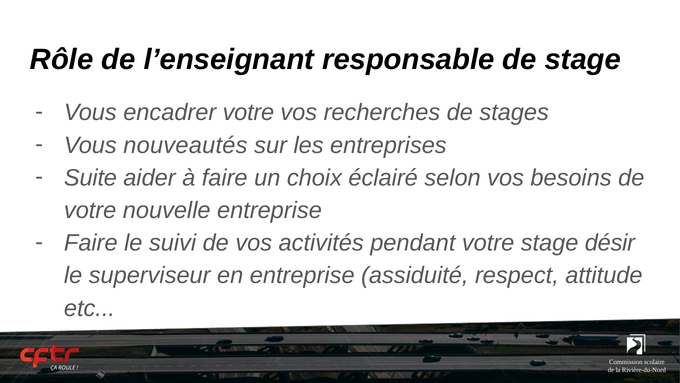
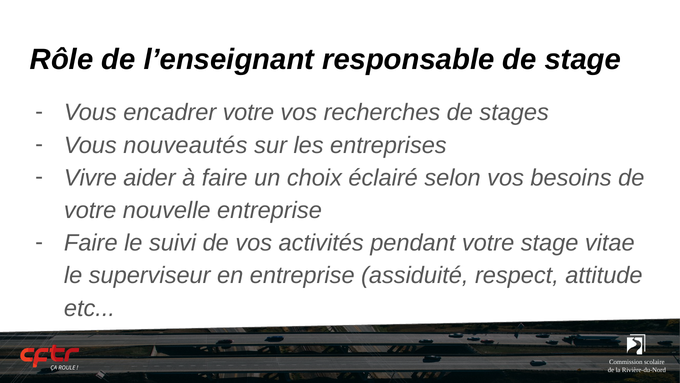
Suite: Suite -> Vivre (90, 178)
désir: désir -> vitae (610, 243)
